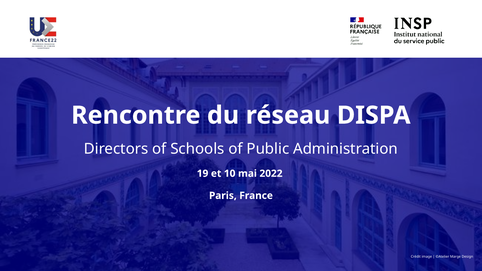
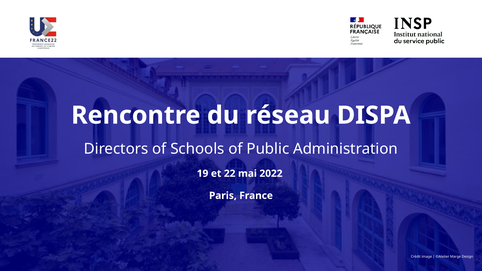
10: 10 -> 22 (230, 174)
